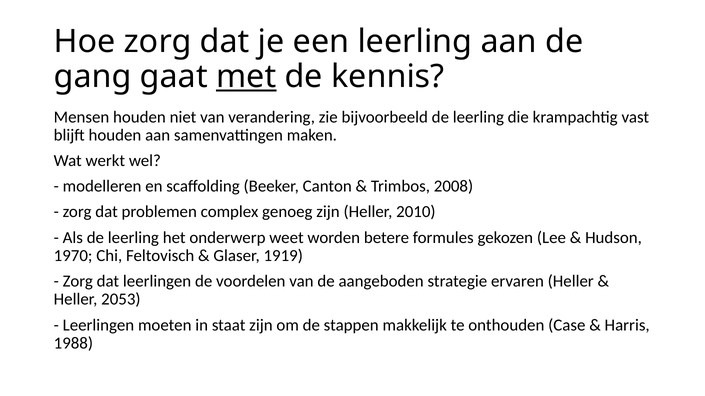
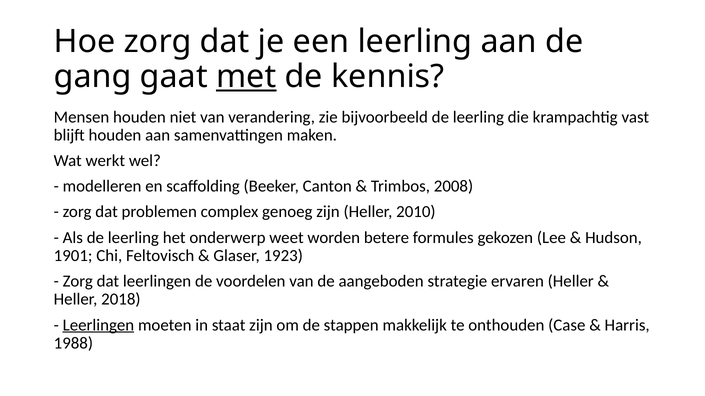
1970: 1970 -> 1901 (73, 256)
1919: 1919 -> 1923 (283, 256)
2053: 2053 -> 2018 (121, 300)
Leerlingen underline: none -> present (98, 325)
